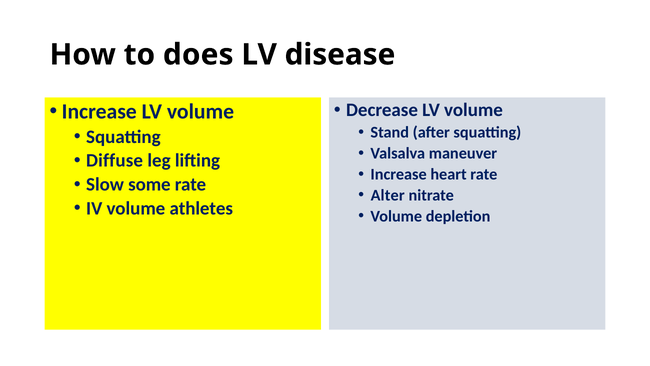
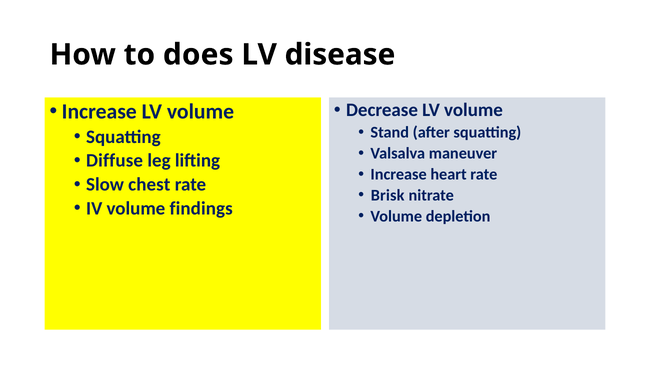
some: some -> chest (149, 184)
Alter: Alter -> Brisk (388, 195)
athletes: athletes -> findings (201, 208)
